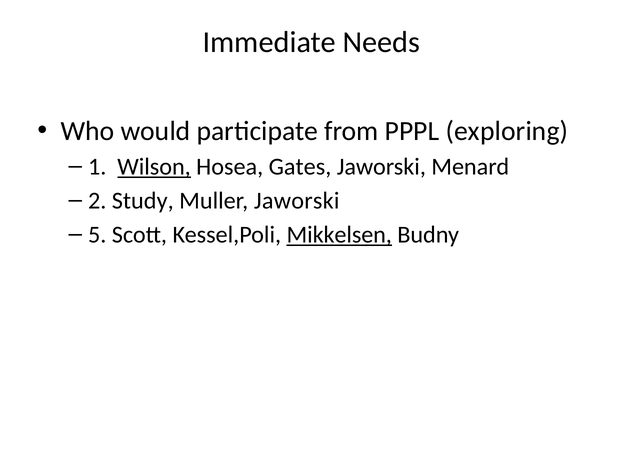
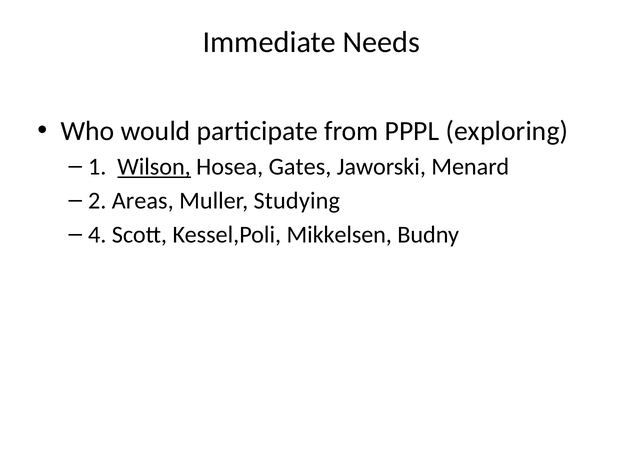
Study: Study -> Areas (143, 200)
Muller Jaworski: Jaworski -> Studying (297, 200)
5: 5 -> 4 (97, 234)
Mikkelsen underline: present -> none (339, 234)
